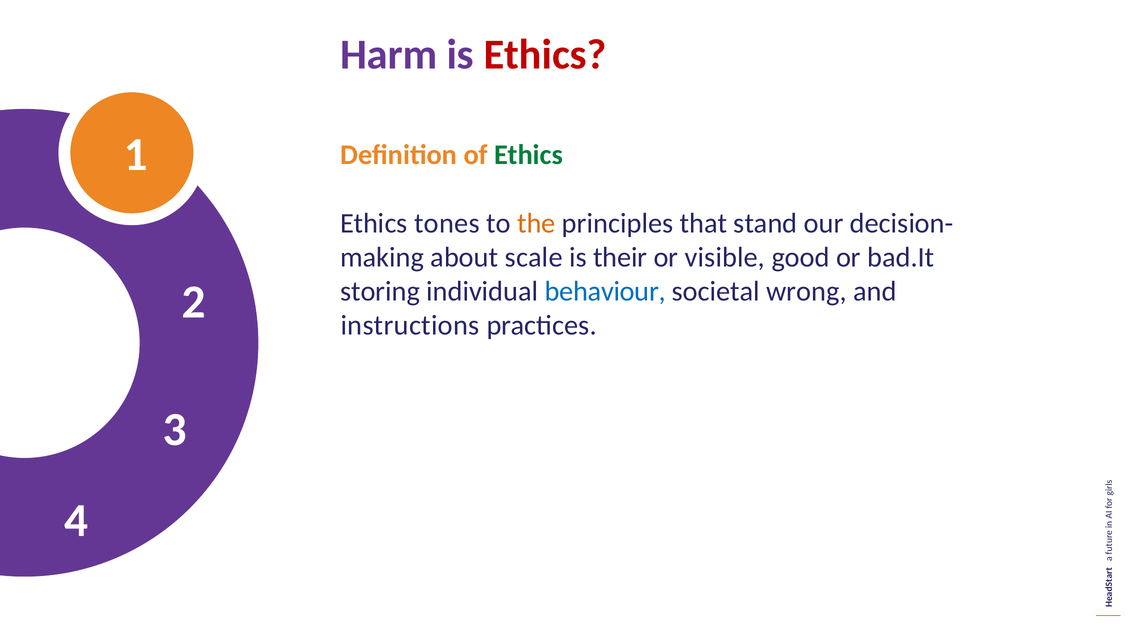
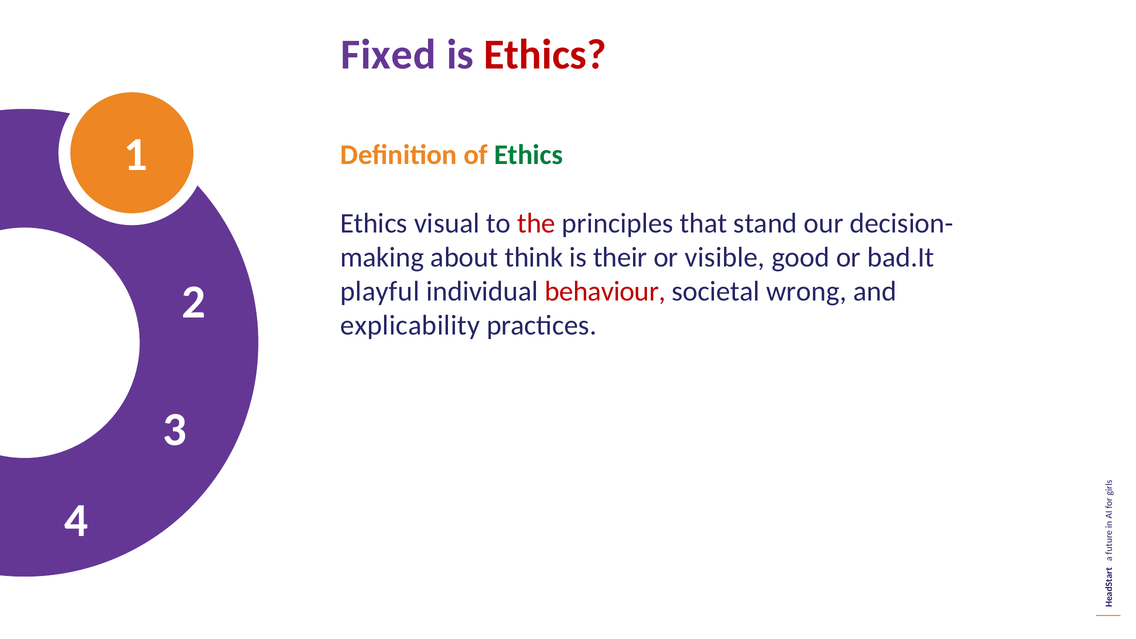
Harm: Harm -> Fixed (388, 55)
tones: tones -> visual (447, 223)
the colour: orange -> red (536, 223)
scale: scale -> think (534, 257)
storing: storing -> playful (380, 291)
behaviour colour: blue -> red (605, 291)
instructions: instructions -> explicability (410, 325)
